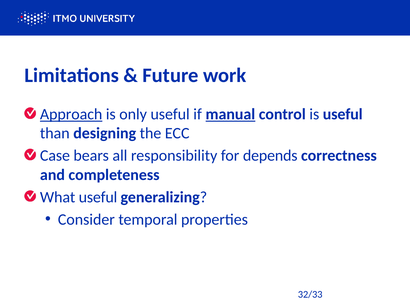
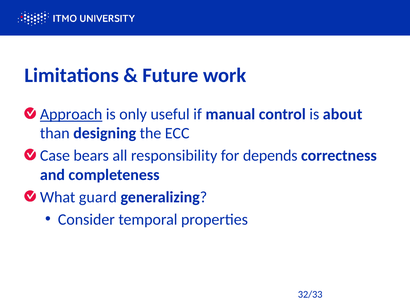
manual underline: present -> none (230, 114)
is useful: useful -> about (343, 114)
What useful: useful -> guard (98, 197)
